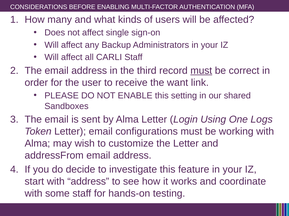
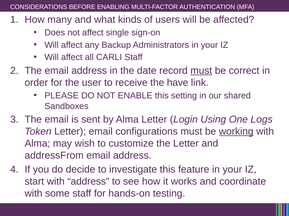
third: third -> date (147, 71)
want: want -> have (178, 83)
working underline: none -> present (236, 132)
